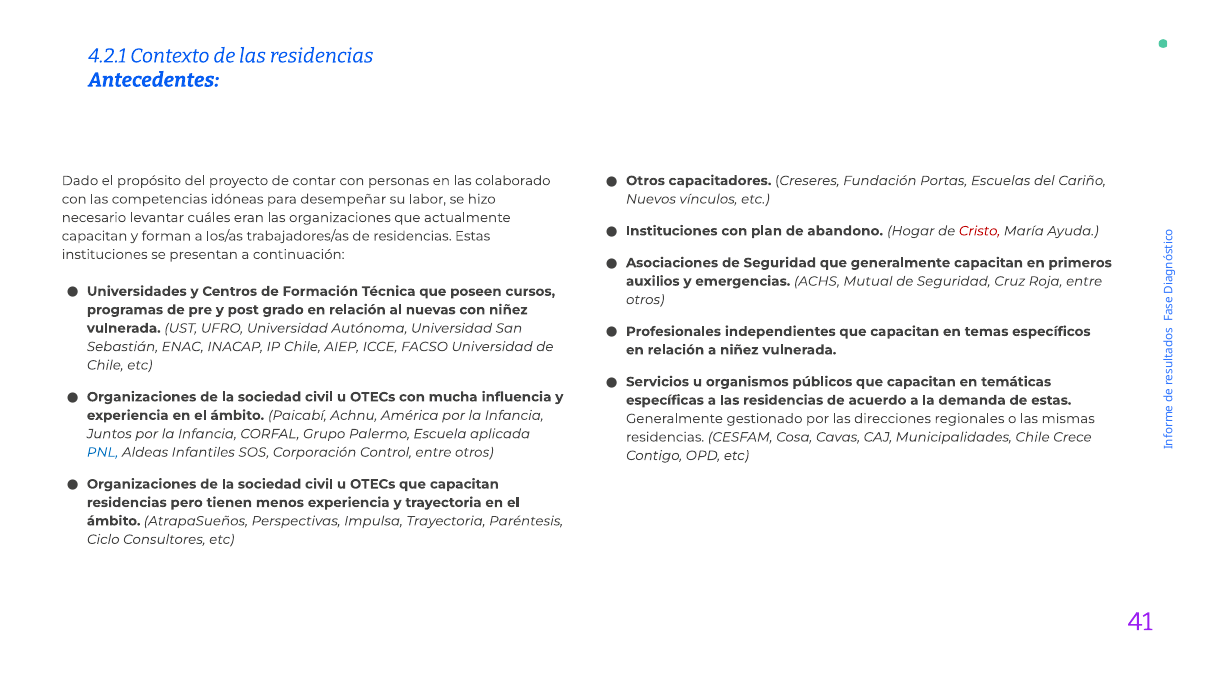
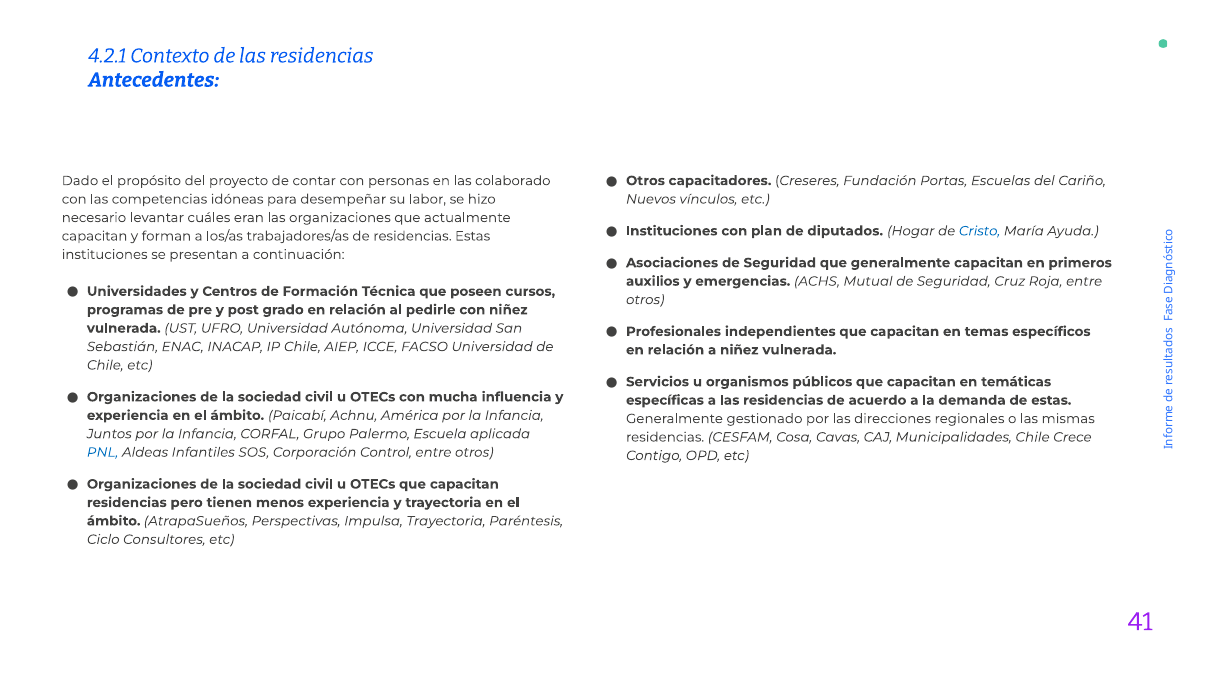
abandono: abandono -> diputados (845, 231)
Cristo colour: red -> blue (980, 231)
nuevas: nuevas -> pedirle (431, 310)
